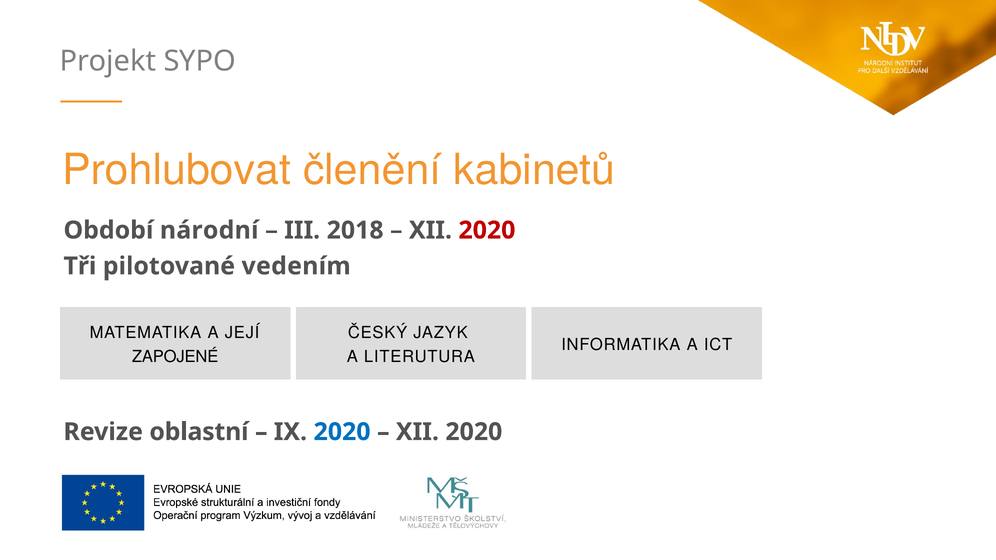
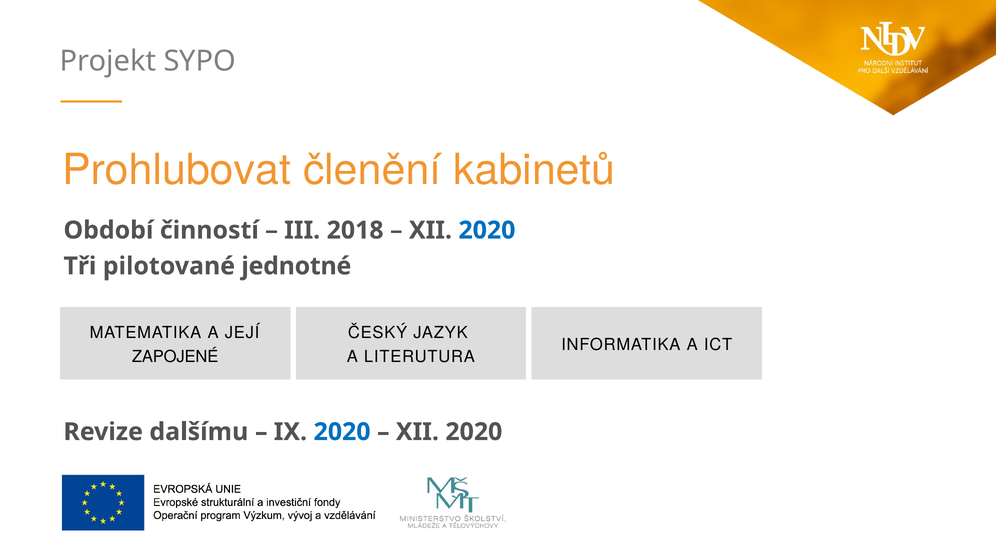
národní: národní -> činností (209, 230)
2020 colour: red -> blue (487, 230)
vedením: vedením -> jednotné (296, 266)
oblastní: oblastní -> dalšímu (199, 432)
